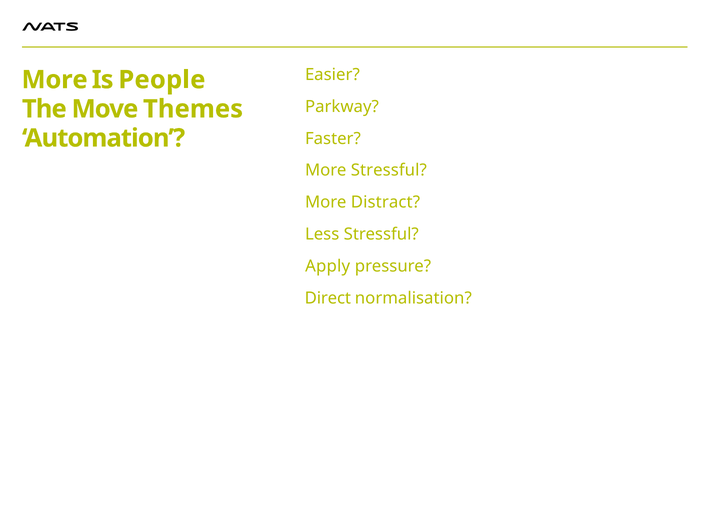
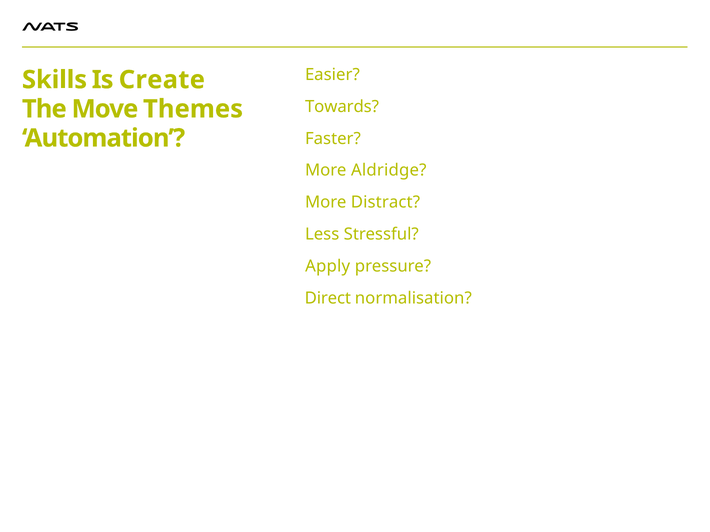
More: More -> Skills (55, 80)
People: People -> Create (162, 80)
Parkway: Parkway -> Towards (342, 107)
More Stressful: Stressful -> Aldridge (389, 171)
